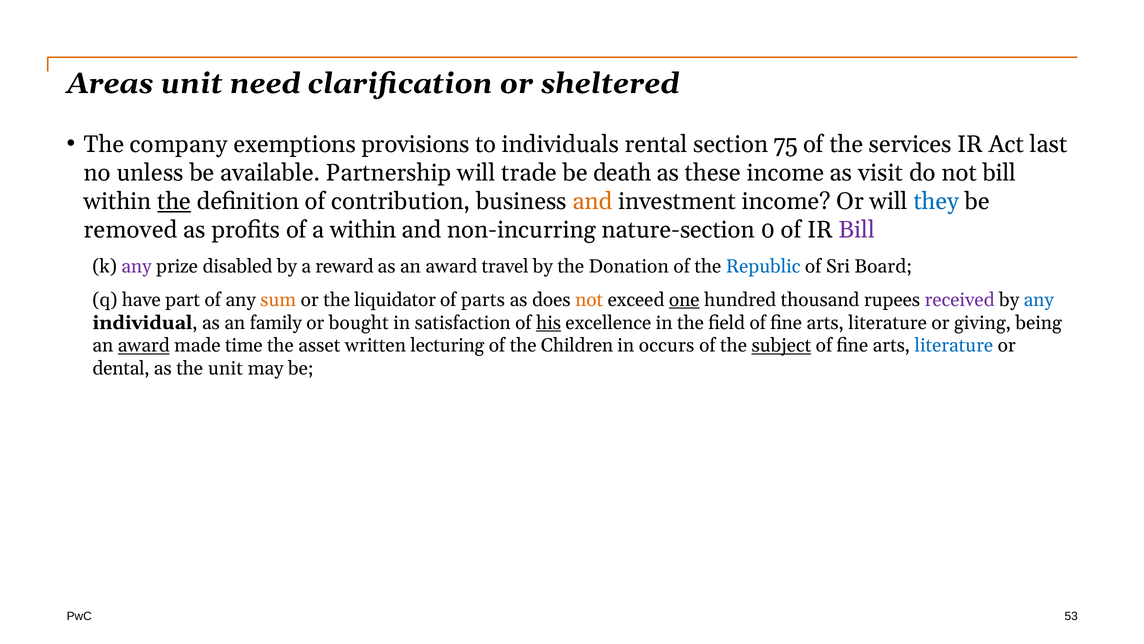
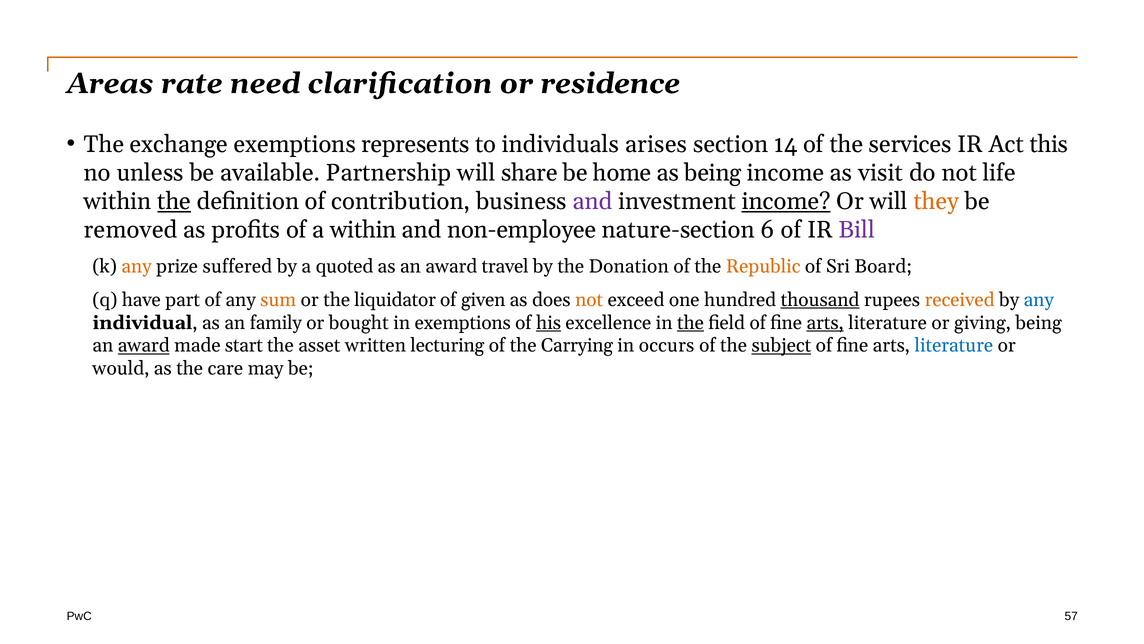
Areas unit: unit -> rate (192, 84)
sheltered: sheltered -> residence (610, 84)
company: company -> exchange (179, 144)
provisions: provisions -> represents (415, 144)
rental: rental -> arises (656, 144)
75: 75 -> 14 (786, 144)
last: last -> this (1049, 144)
trade: trade -> share (529, 173)
death: death -> home (622, 173)
as these: these -> being (713, 173)
not bill: bill -> life (999, 173)
and colour: orange -> purple (592, 201)
income underline: none -> present (786, 201)
they colour: blue -> orange (936, 201)
non-incurring: non-incurring -> non-employee (522, 230)
0: 0 -> 6 (768, 230)
any colour: purple -> orange (137, 266)
disabled: disabled -> suffered (237, 266)
reward: reward -> quoted (344, 266)
Republic colour: blue -> orange (763, 266)
parts: parts -> given (483, 300)
one underline: present -> none (684, 300)
thousand underline: none -> present (820, 300)
received colour: purple -> orange (960, 300)
in satisfaction: satisfaction -> exemptions (463, 323)
the underline: none -> present (691, 323)
arts underline: none -> present (825, 323)
time: time -> start (244, 345)
Children: Children -> Carrying (577, 345)
dental: dental -> would (121, 368)
the unit: unit -> care (225, 368)
53: 53 -> 57 (1071, 616)
